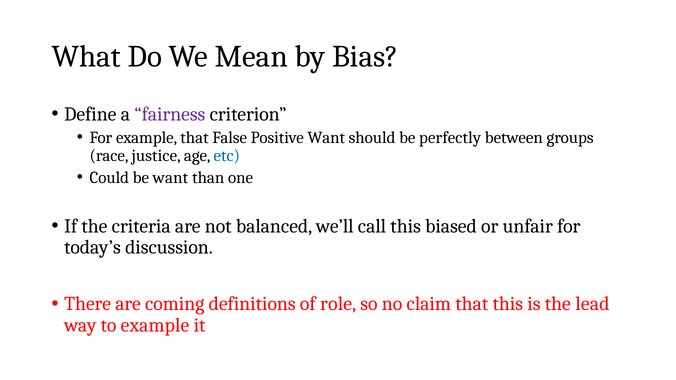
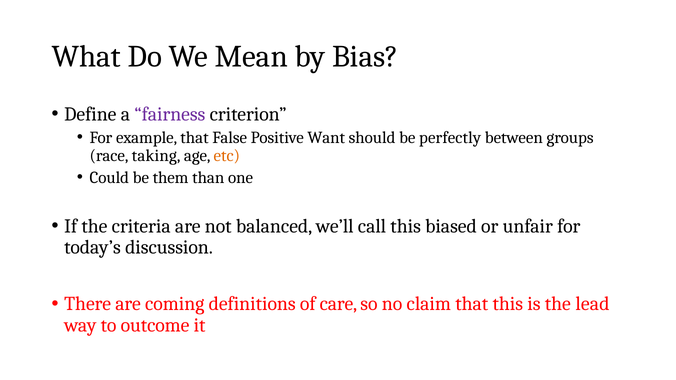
justice: justice -> taking (156, 156)
etc colour: blue -> orange (227, 156)
be want: want -> them (171, 178)
role: role -> care (338, 304)
to example: example -> outcome (155, 325)
